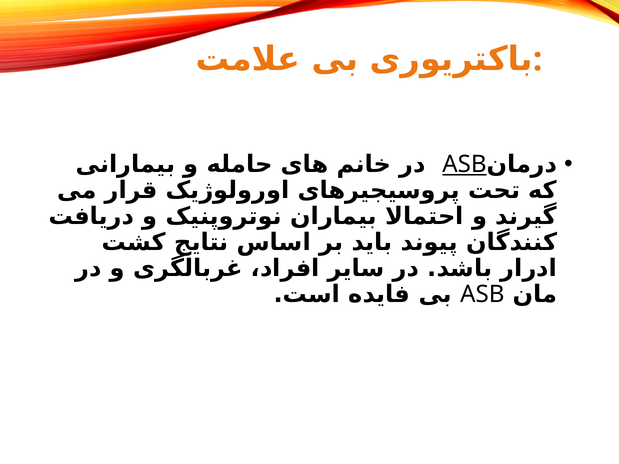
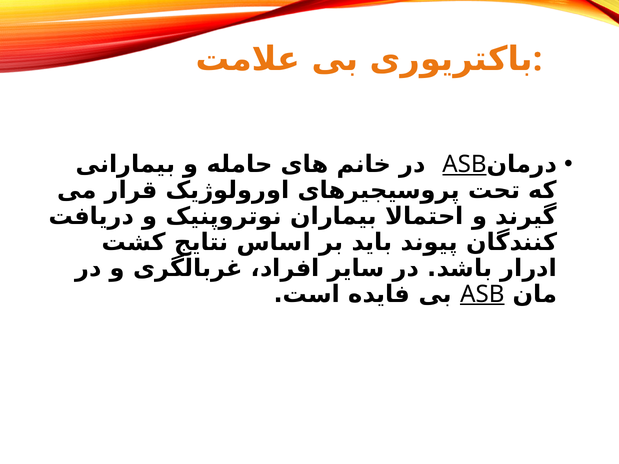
ASB underline: none -> present (482, 294)
